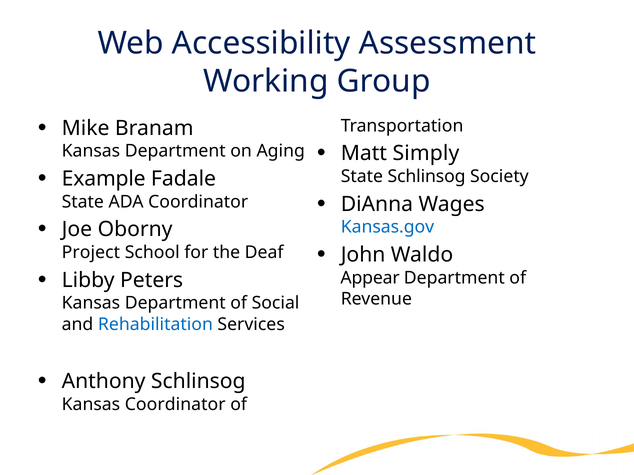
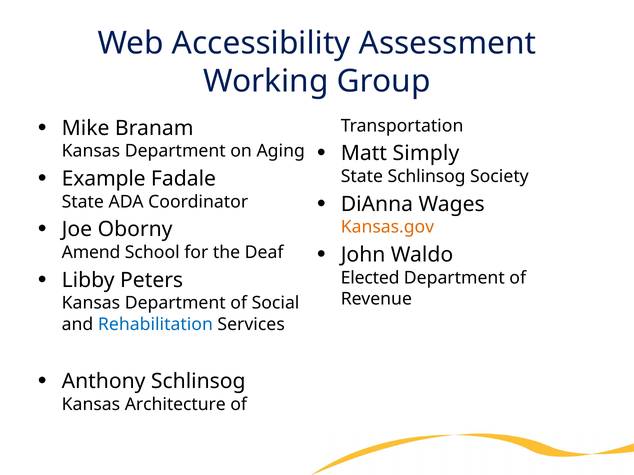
Kansas.gov colour: blue -> orange (387, 227)
Project: Project -> Amend (91, 253)
Appear: Appear -> Elected (370, 278)
Kansas Coordinator: Coordinator -> Architecture (175, 405)
